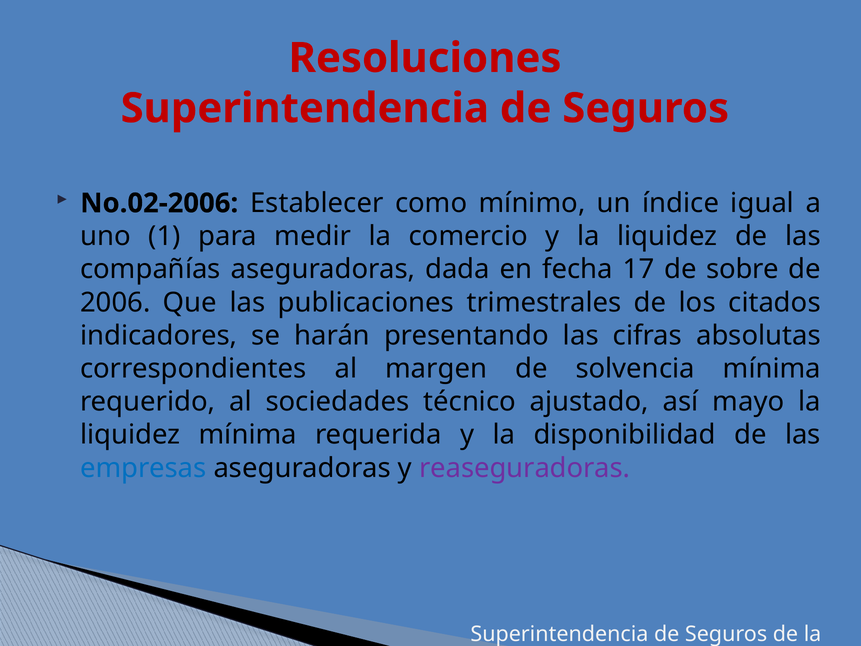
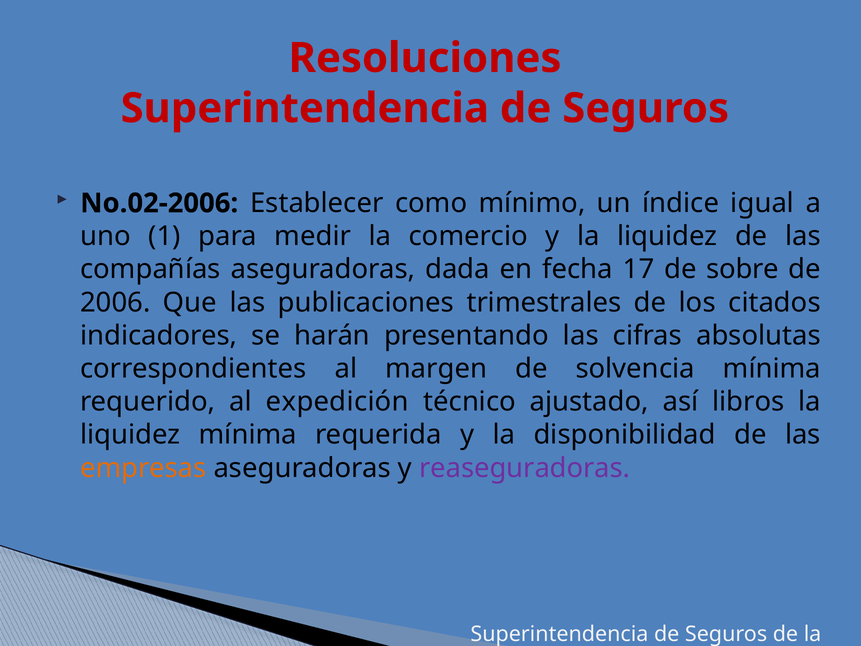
sociedades: sociedades -> expedición (337, 402)
mayo: mayo -> libros (748, 402)
empresas colour: blue -> orange (143, 468)
